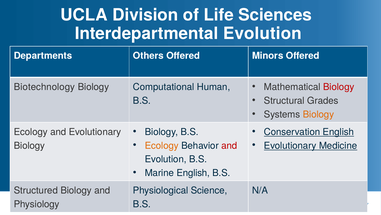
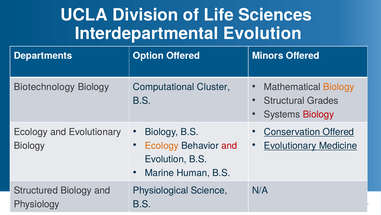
Others: Others -> Option (148, 56)
Biology colour: red -> orange (339, 87)
Human: Human -> Cluster (214, 87)
Biology colour: orange -> red (318, 114)
Conservation English: English -> Offered (338, 132)
Marine English: English -> Human (193, 173)
